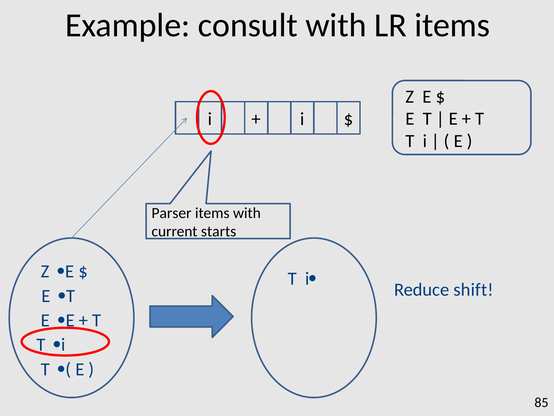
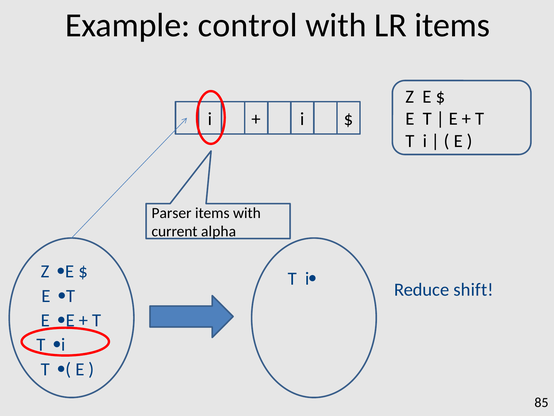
consult: consult -> control (248, 25)
starts: starts -> alpha (219, 231)
